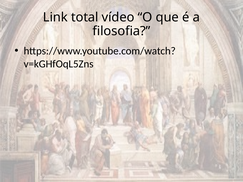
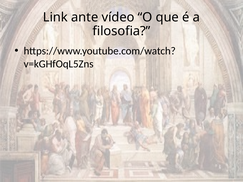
total: total -> ante (85, 17)
